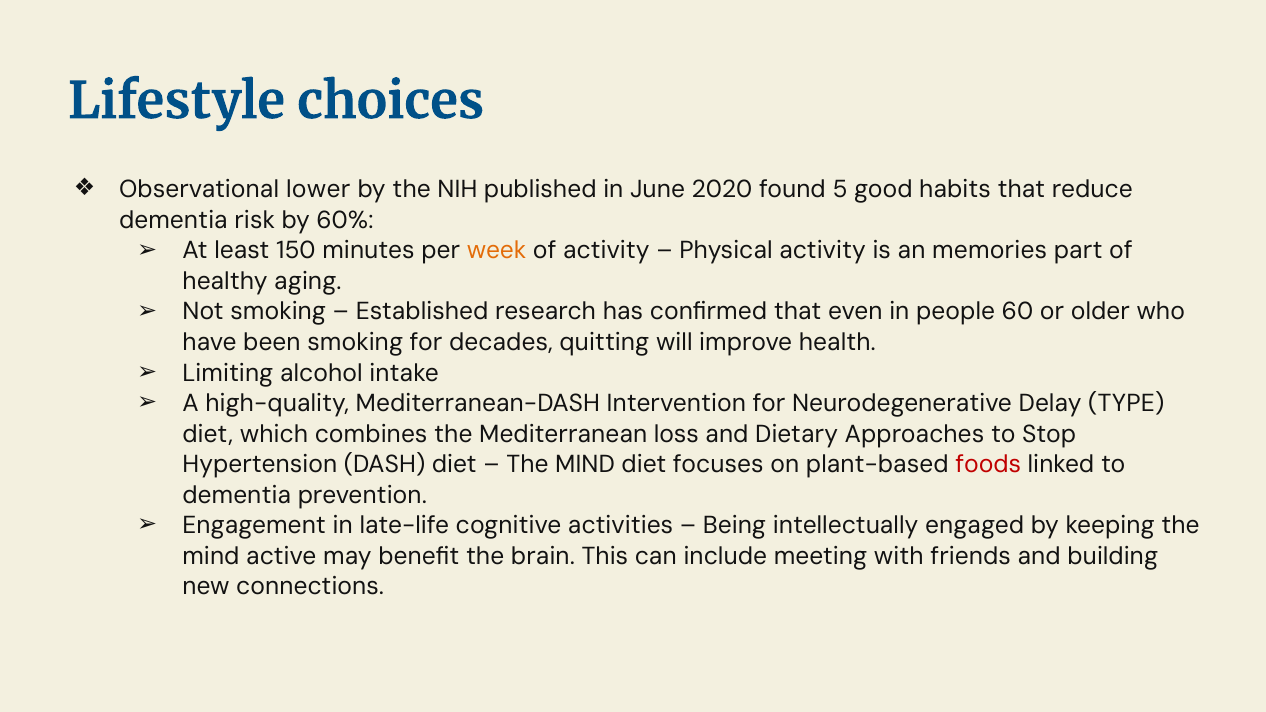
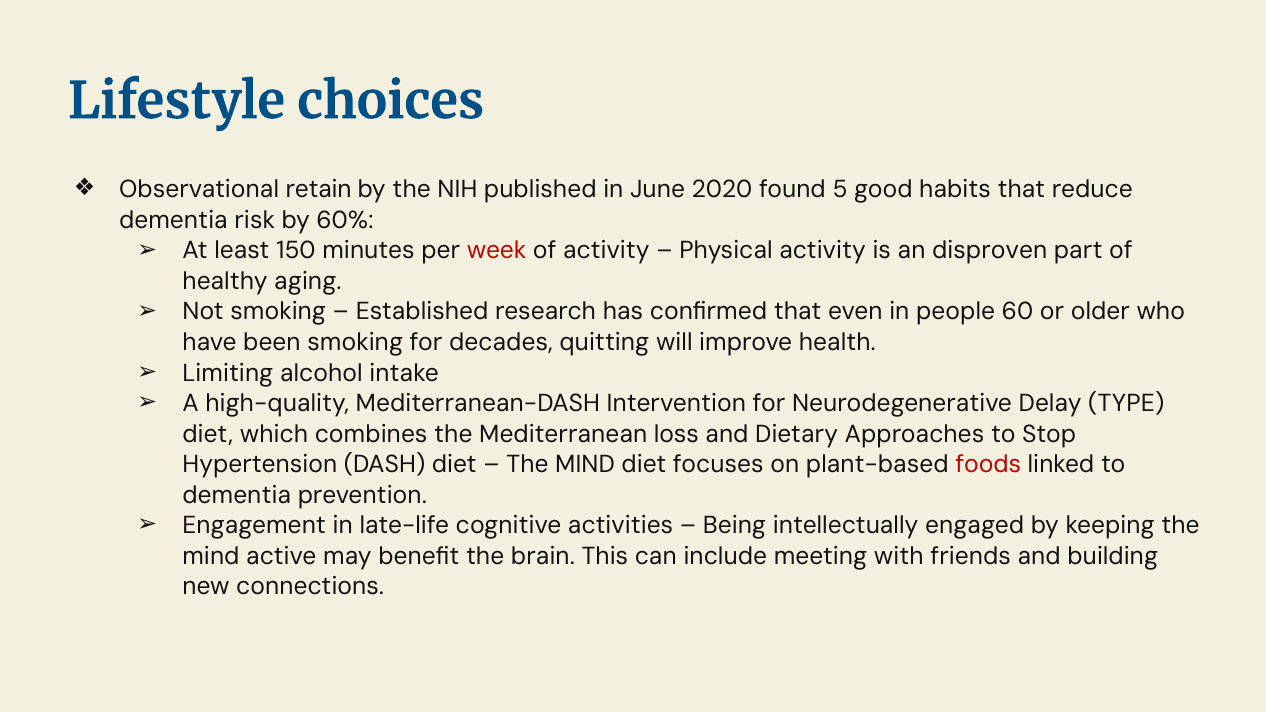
lower: lower -> retain (319, 190)
week colour: orange -> red (497, 251)
memories: memories -> disproven (990, 251)
